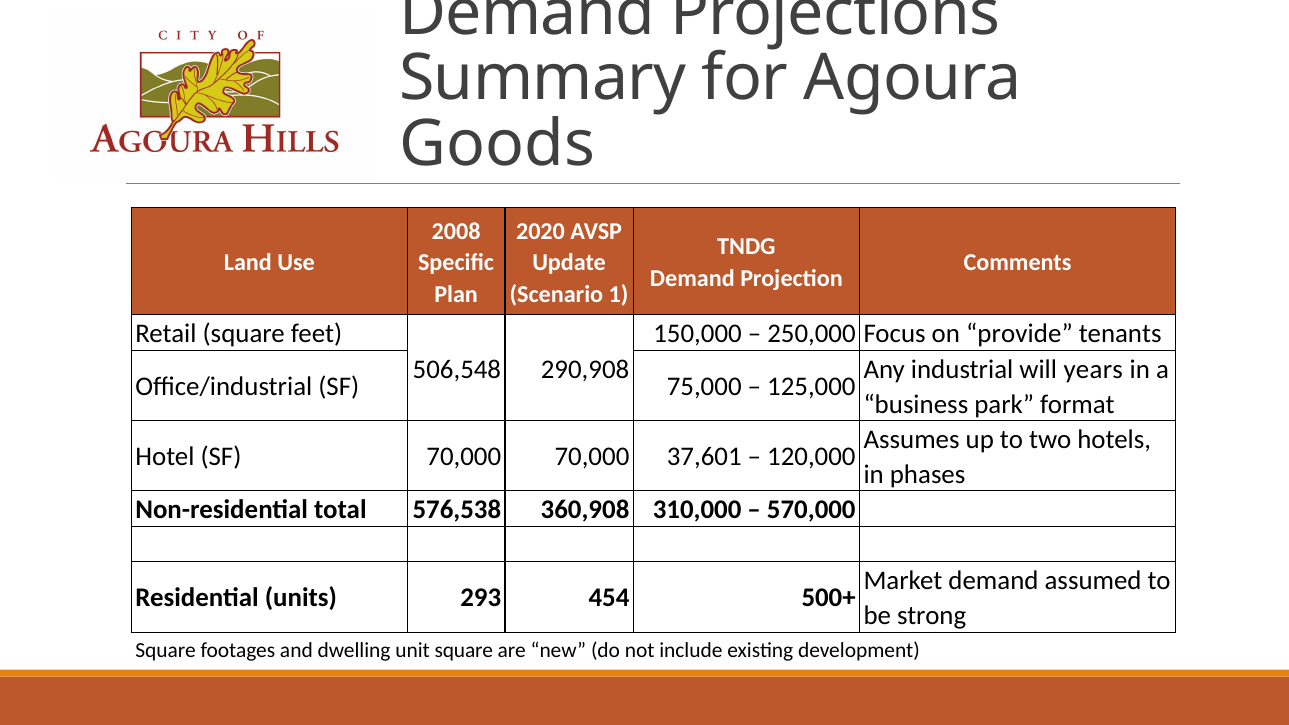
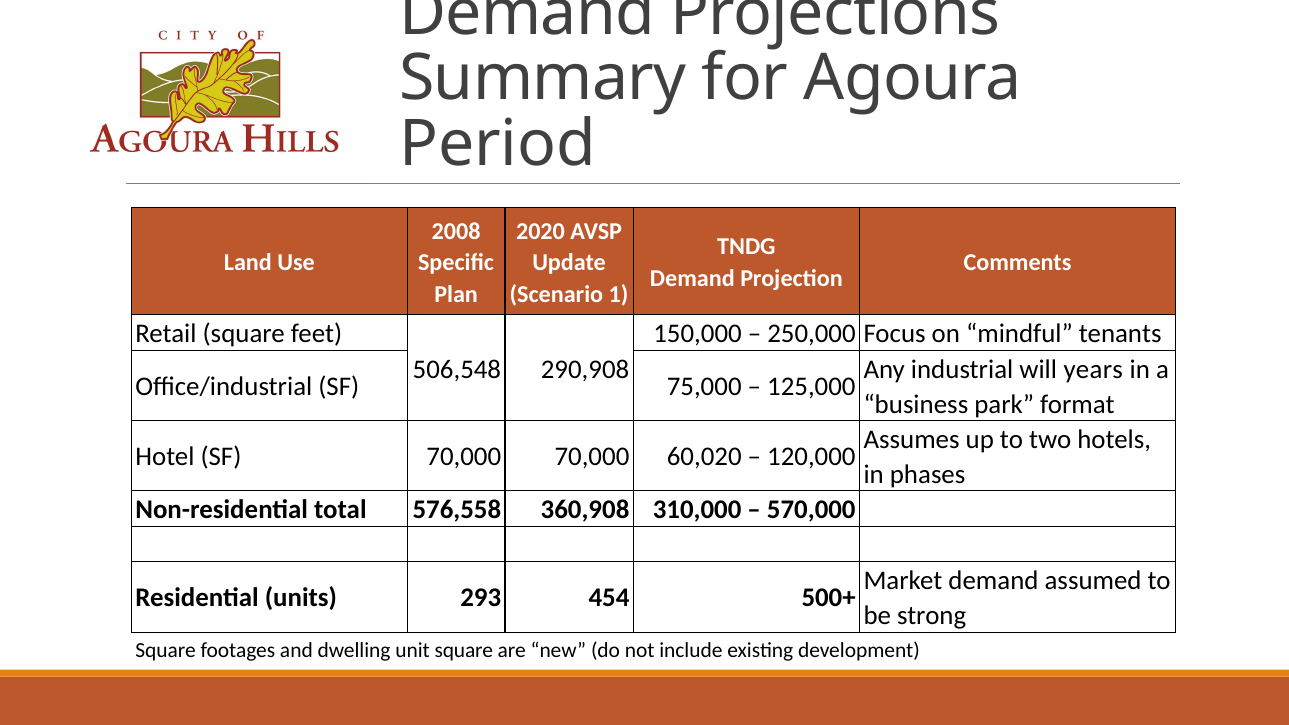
Goods: Goods -> Period (498, 144)
provide: provide -> mindful (1020, 334)
37,601: 37,601 -> 60,020 (704, 457)
576,538: 576,538 -> 576,558 (457, 510)
